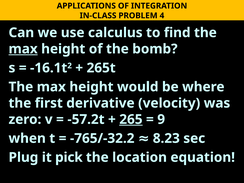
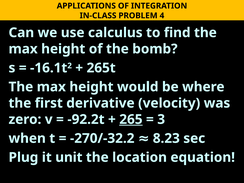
max underline: present -> none (23, 49)
-57.2t: -57.2t -> -92.2t (86, 119)
9: 9 -> 3 (161, 119)
-765/-32.2: -765/-32.2 -> -270/-32.2 (102, 138)
pick: pick -> unit (69, 157)
